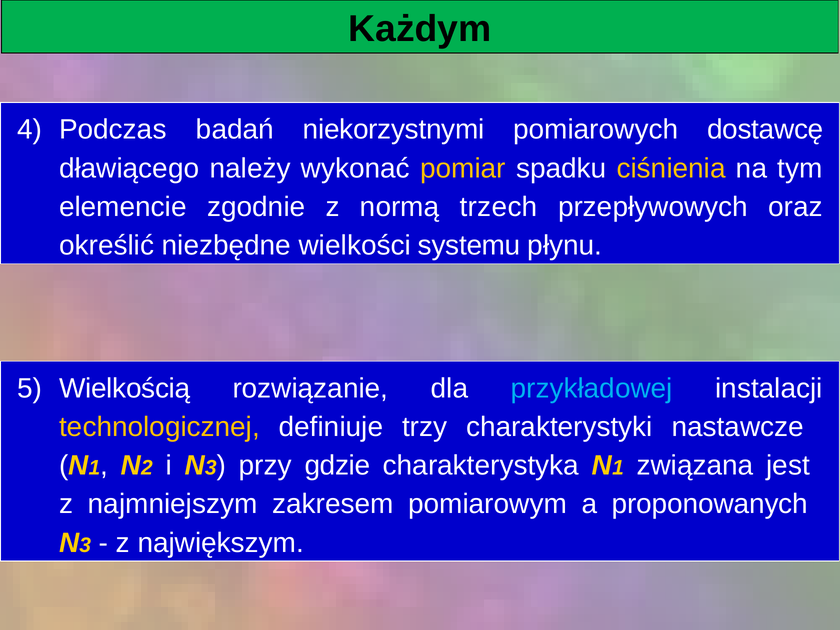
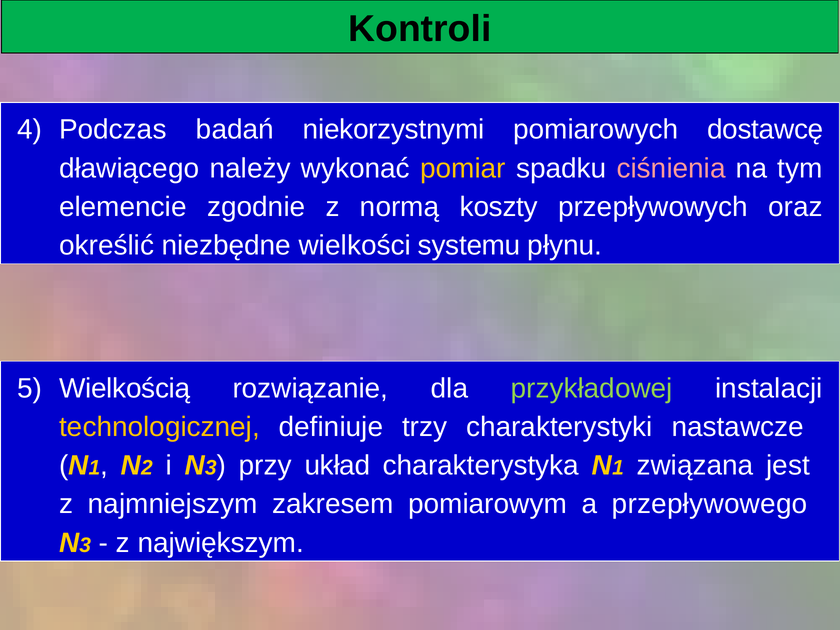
Każdym: Każdym -> Kontroli (420, 29)
ciśnienia colour: yellow -> pink (671, 168)
trzech: trzech -> koszty (499, 207)
przykładowej colour: light blue -> light green (592, 388)
gdzie: gdzie -> układ (337, 466)
proponowanych: proponowanych -> przepływowego (710, 504)
